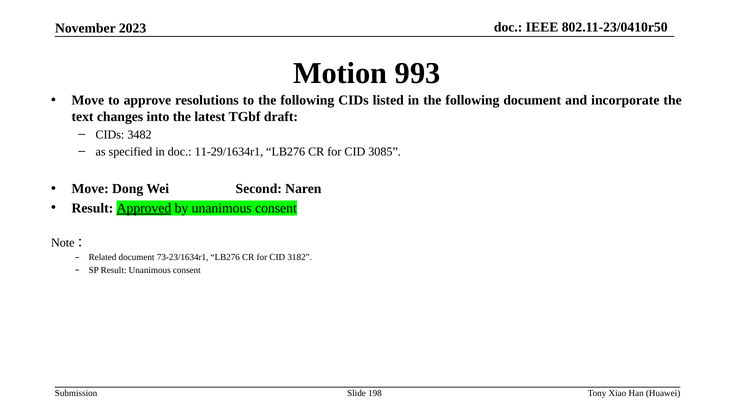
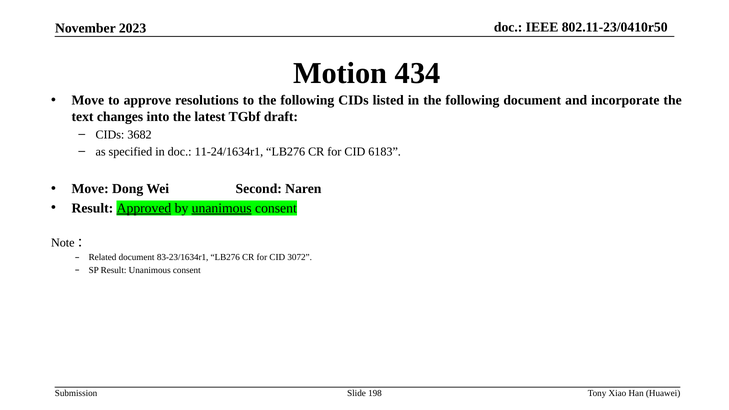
993: 993 -> 434 (418, 73)
3482: 3482 -> 3682 (140, 135)
11-29/1634r1: 11-29/1634r1 -> 11-24/1634r1 (229, 152)
3085: 3085 -> 6183 (385, 152)
unanimous underline: none -> present (222, 208)
73-23/1634r1: 73-23/1634r1 -> 83-23/1634r1 (183, 257)
3182: 3182 -> 3072 (300, 257)
